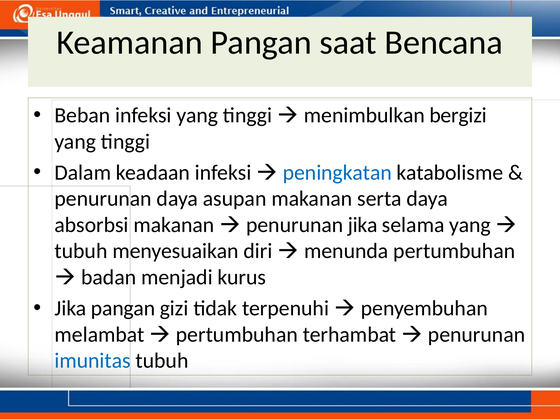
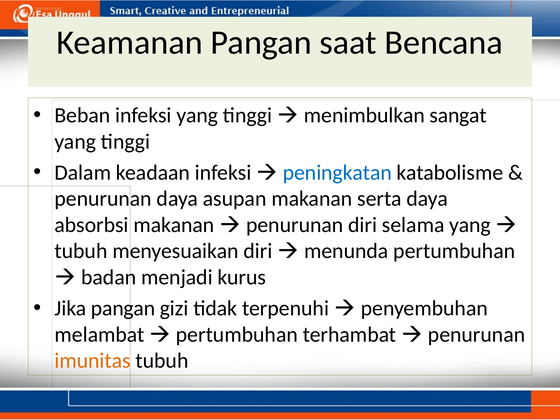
bergizi: bergizi -> sangat (458, 115)
penurunan jika: jika -> diri (363, 225)
imunitas colour: blue -> orange (93, 361)
